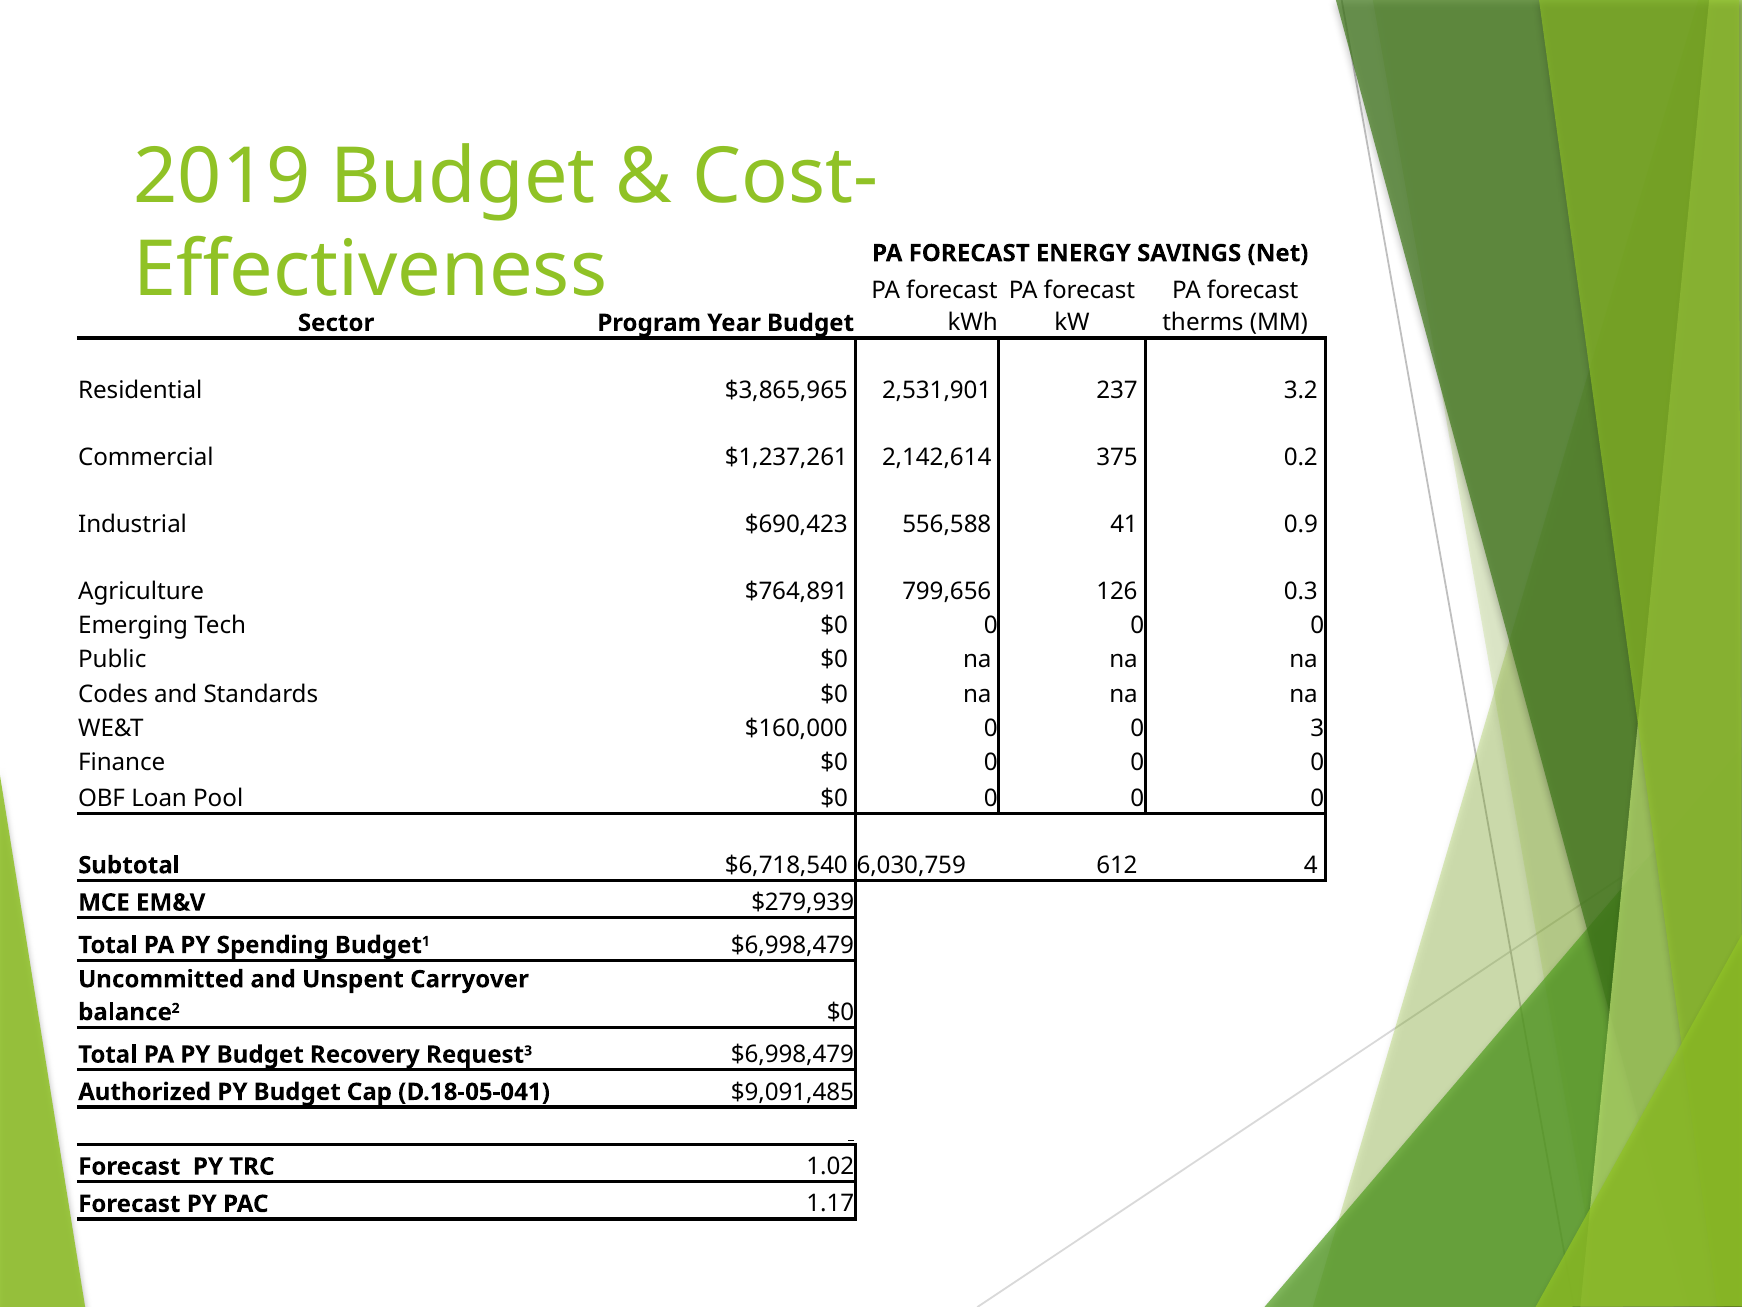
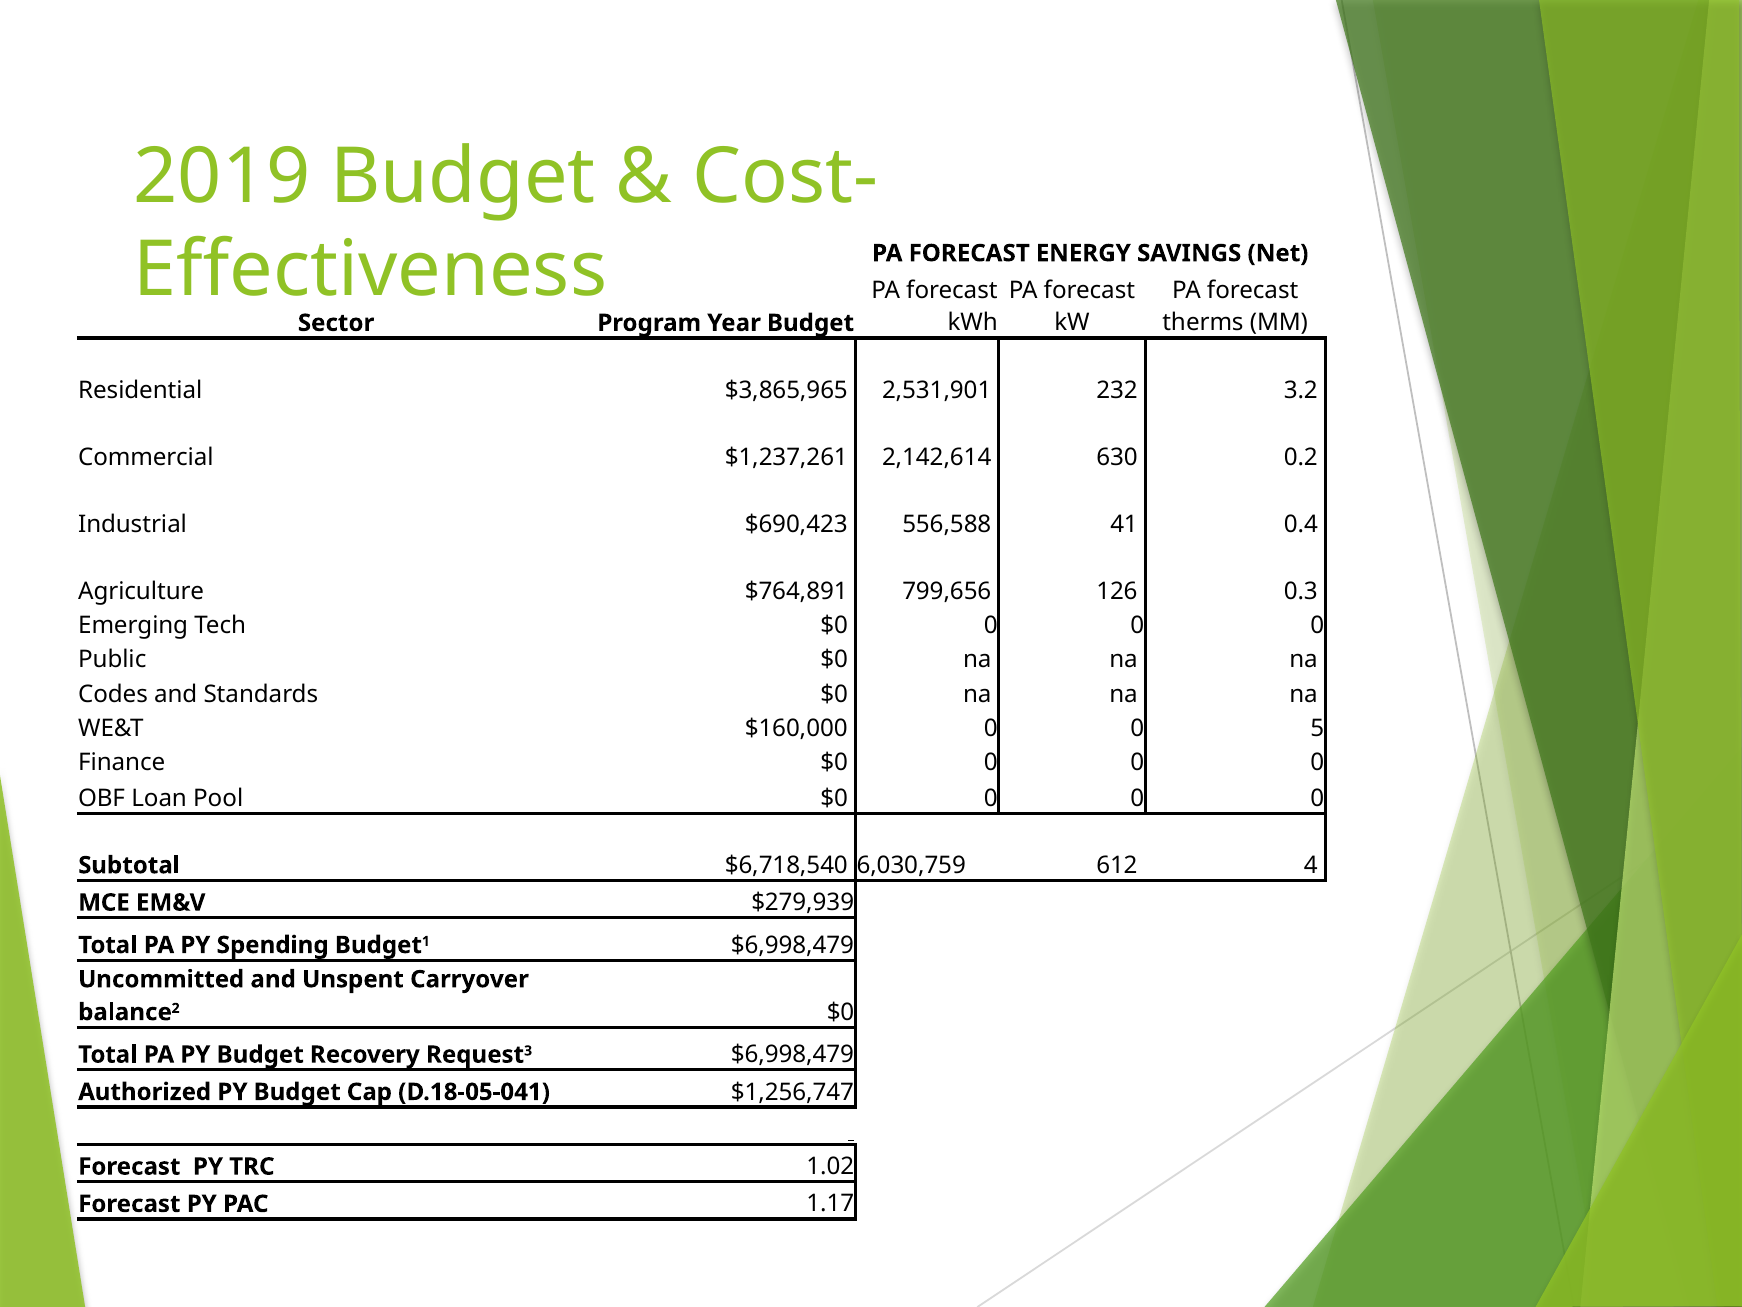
237: 237 -> 232 (1117, 390)
375: 375 -> 630 (1117, 457)
0.9: 0.9 -> 0.4 (1301, 524)
3: 3 -> 5 (1317, 728)
$9,091,485: $9,091,485 -> $1,256,747 (792, 1092)
